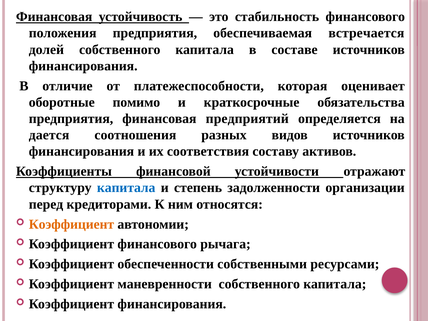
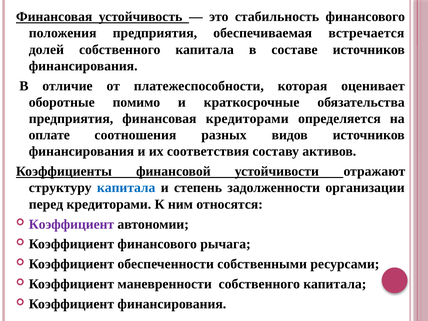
финансовая предприятий: предприятий -> кредиторами (247, 119)
дается: дается -> оплате (49, 135)
Коэффициент colour: orange -> purple (71, 224)
